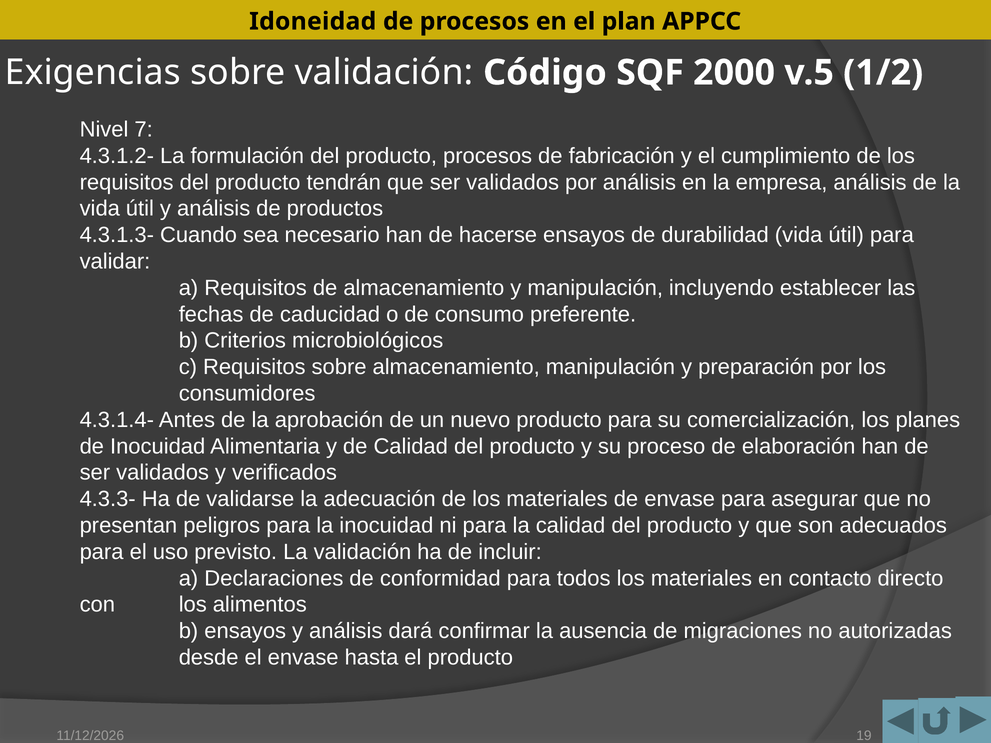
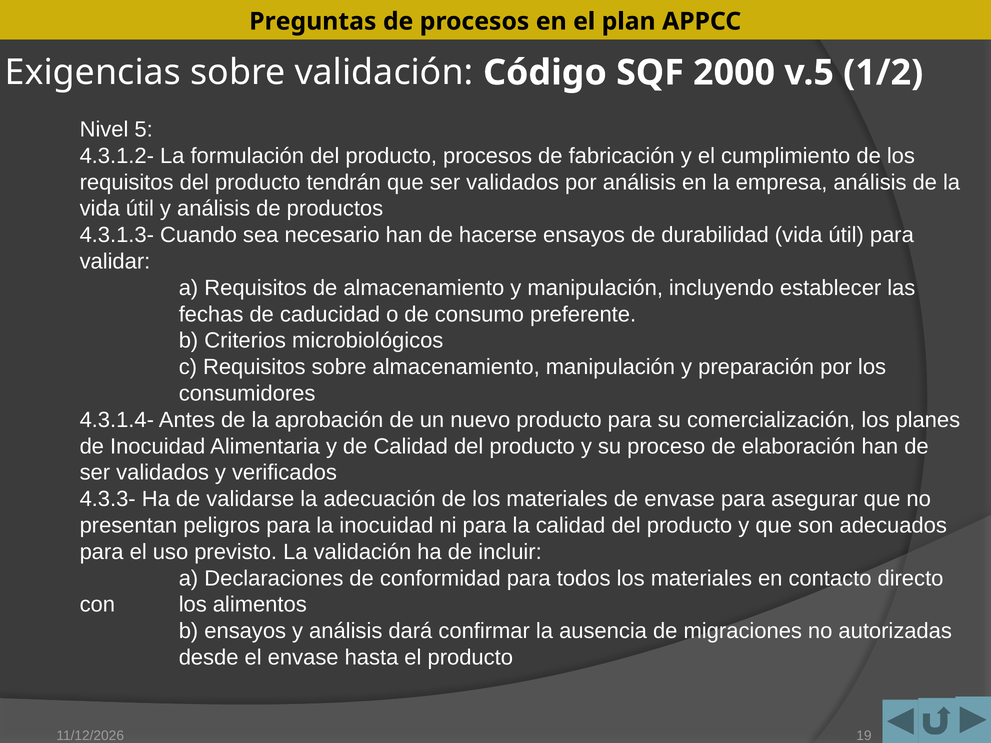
Idoneidad: Idoneidad -> Preguntas (313, 21)
7: 7 -> 5 (144, 129)
